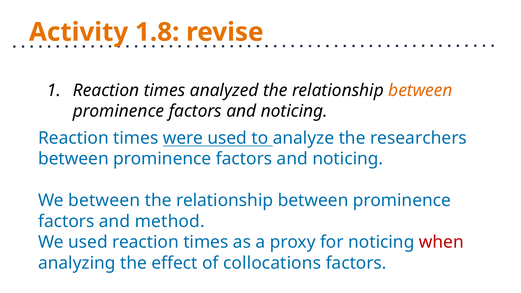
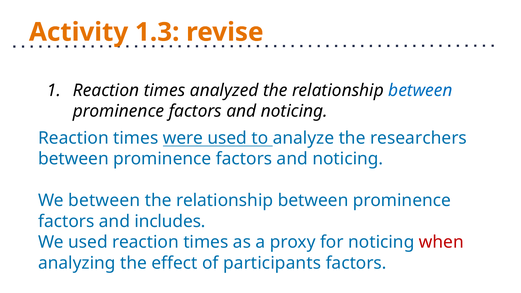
1.8: 1.8 -> 1.3 (157, 32)
between colour: orange -> blue (420, 90)
method: method -> includes (170, 221)
collocations: collocations -> participants (272, 263)
